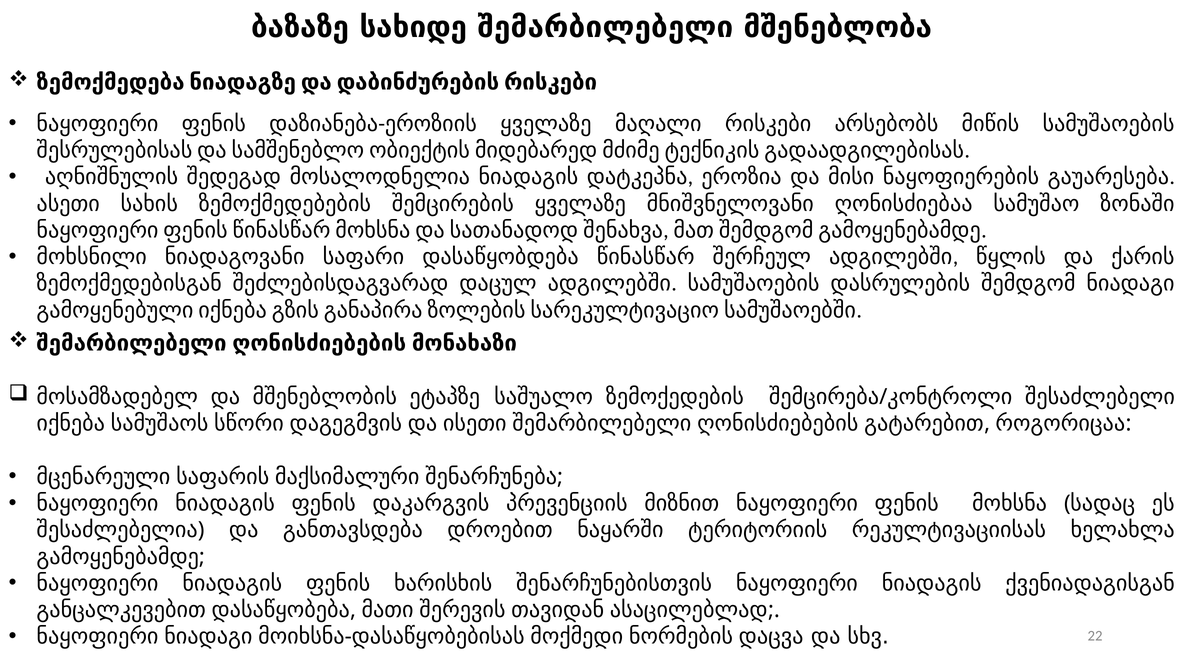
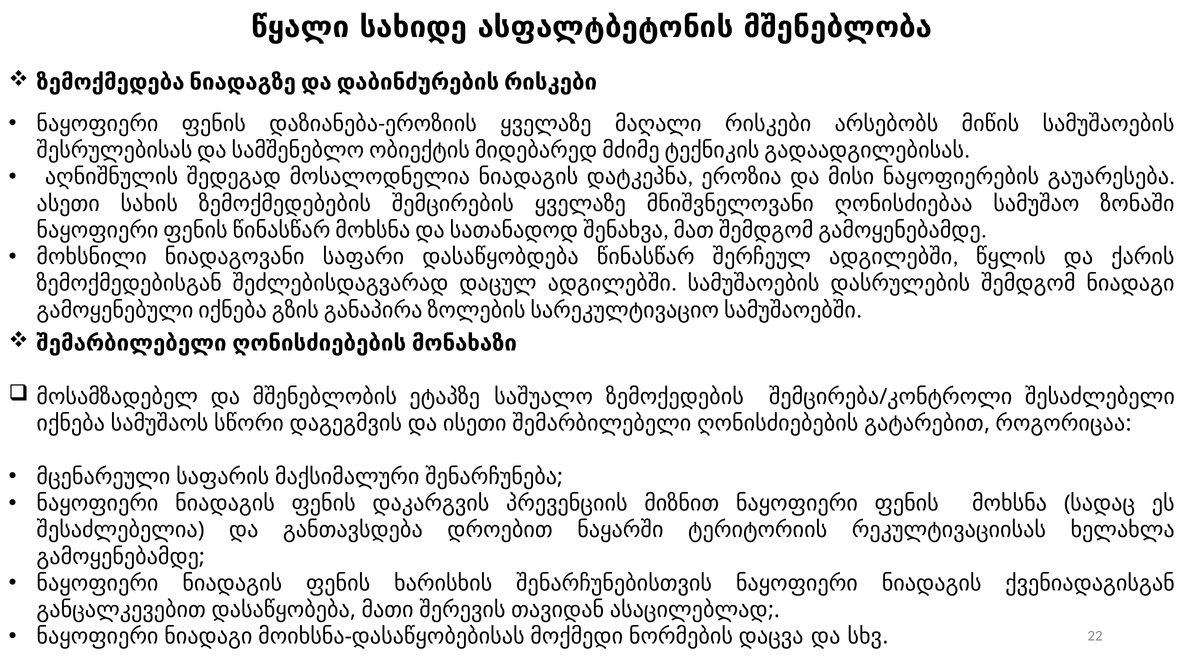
ბაზაზე: ბაზაზე -> წყალი (300, 28)
სახიდე შემარბილებელი: შემარბილებელი -> ასფალტბეტონის (605, 28)
